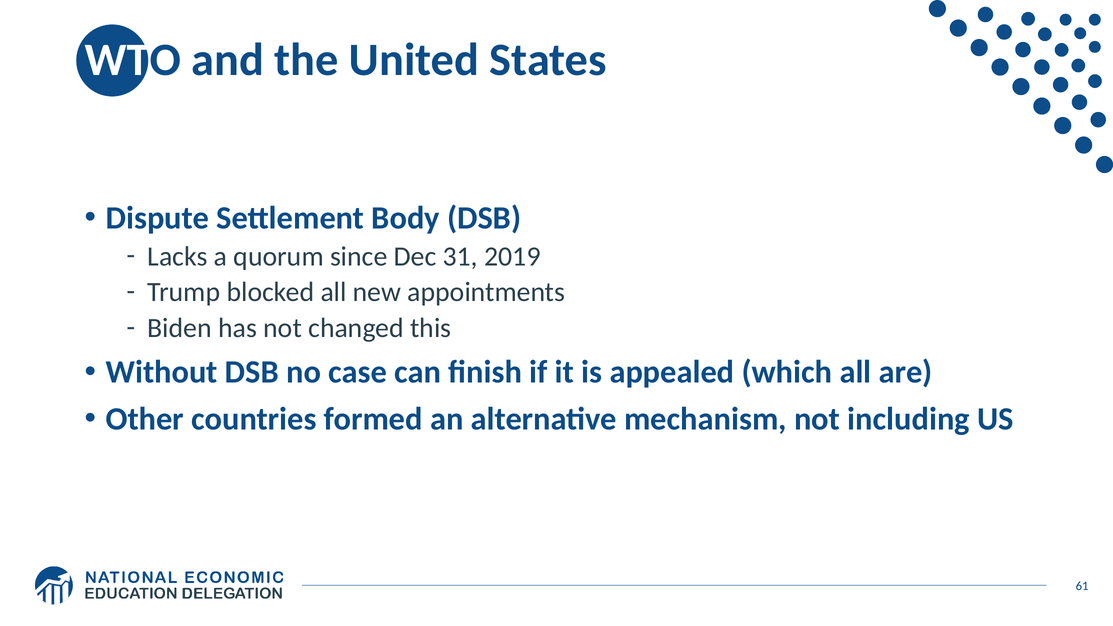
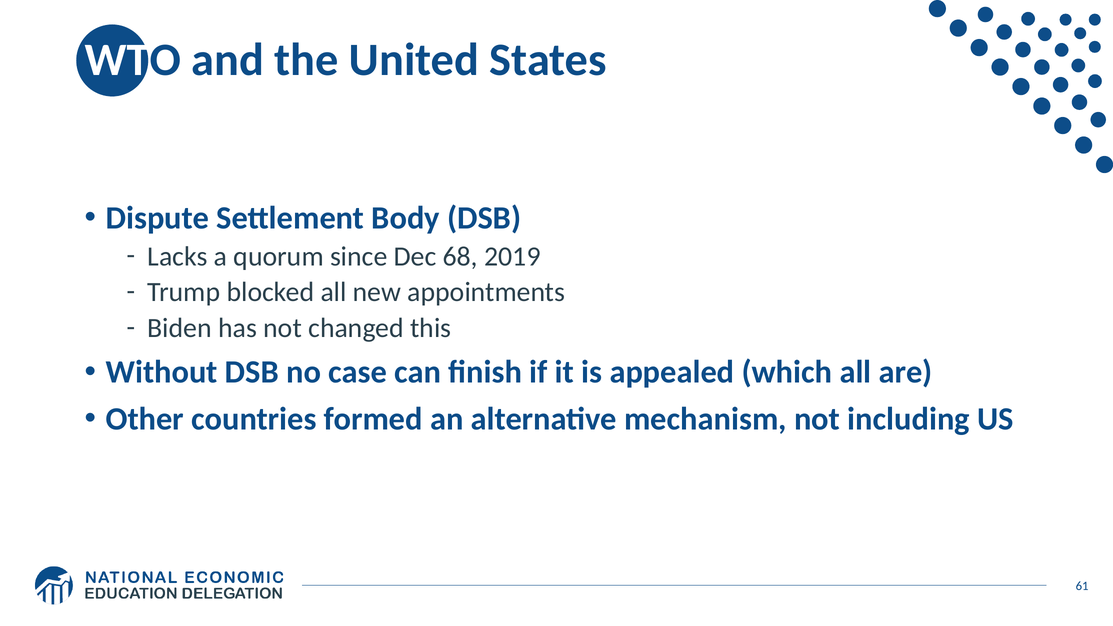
31: 31 -> 68 (460, 256)
